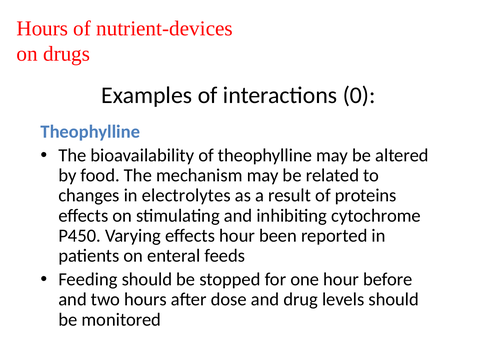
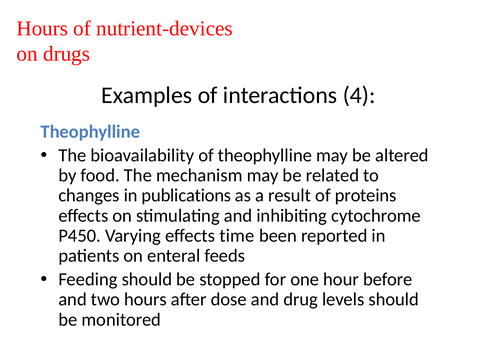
0: 0 -> 4 (359, 95)
electrolytes: electrolytes -> publications (186, 195)
effects hour: hour -> time (237, 235)
